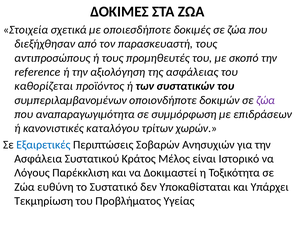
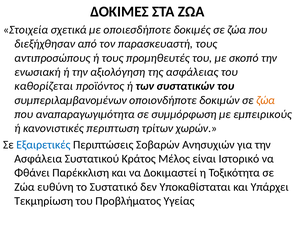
reference: reference -> ενωσιακή (37, 72)
ζώα colour: purple -> orange (265, 100)
επιδράσεων: επιδράσεων -> εμπειρικούς (263, 114)
καταλόγου: καταλόγου -> περιπτωση (113, 128)
Λόγους: Λόγους -> Φθάνει (32, 173)
